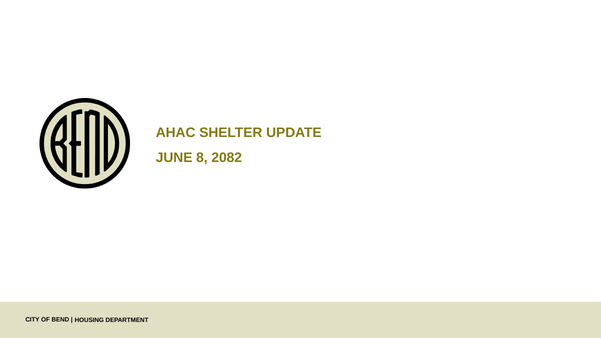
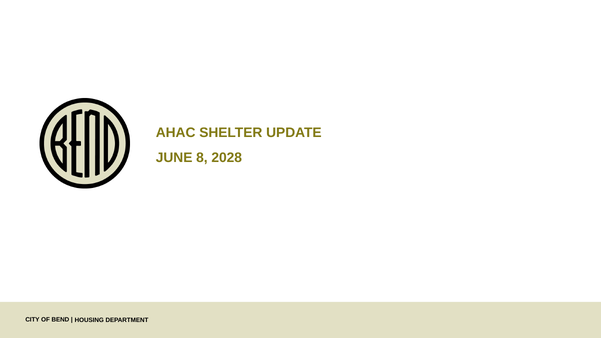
2082: 2082 -> 2028 (227, 158)
